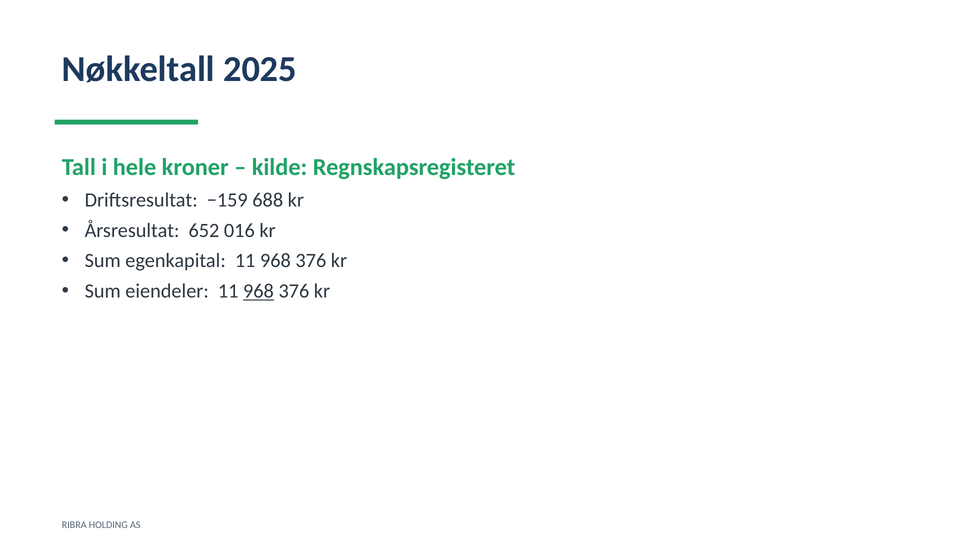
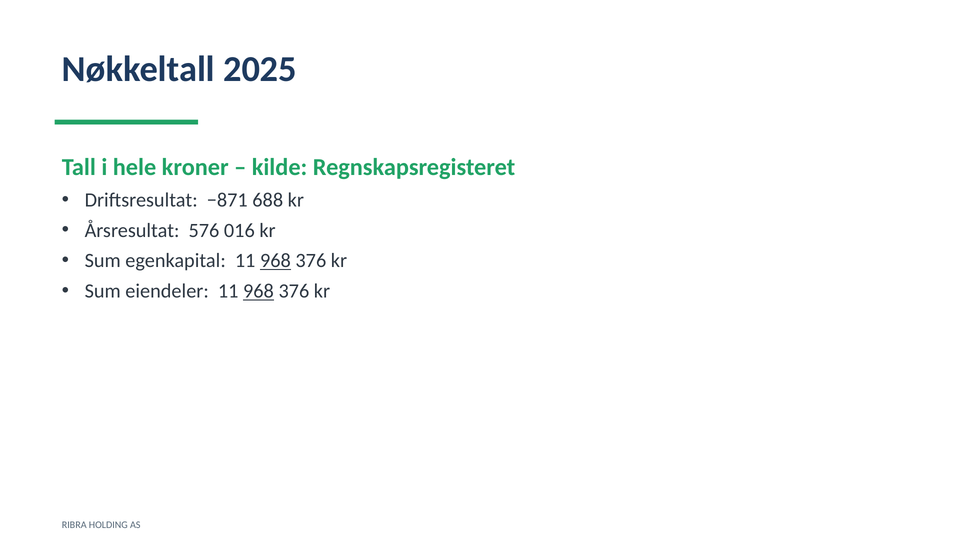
−159: −159 -> −871 (227, 200)
652: 652 -> 576 (204, 230)
968 underline: none -> present (275, 261)
